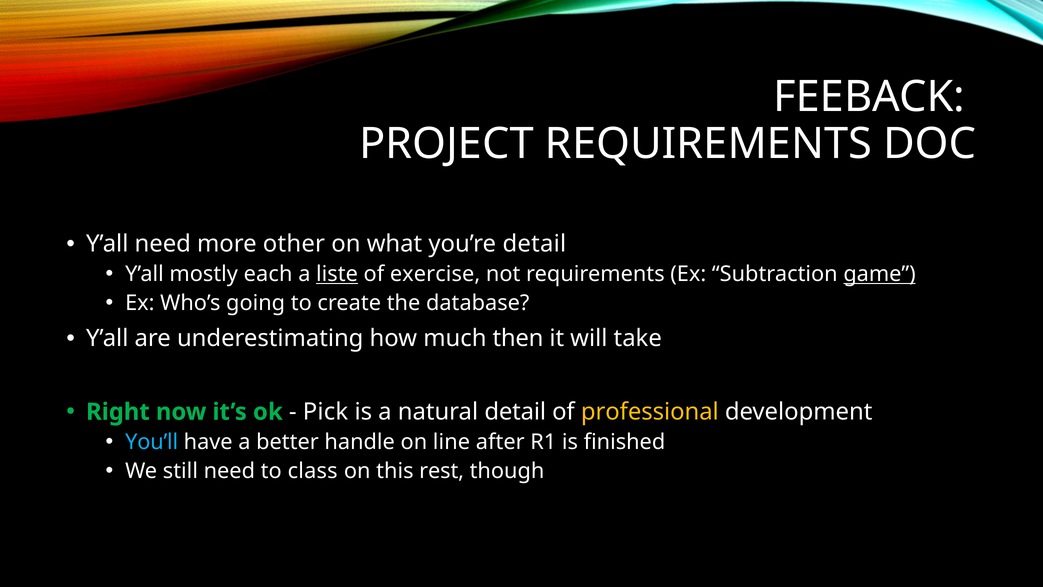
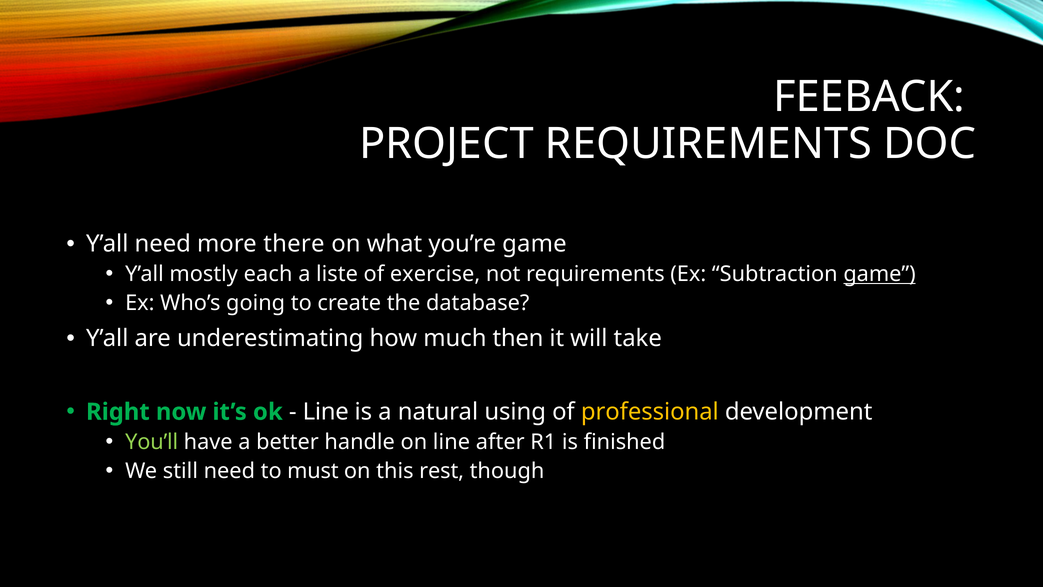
other: other -> there (294, 244)
you’re detail: detail -> game (534, 244)
liste underline: present -> none (337, 274)
Pick: Pick -> Line (326, 412)
natural detail: detail -> using (515, 412)
You’ll colour: light blue -> light green (152, 442)
class: class -> must (313, 471)
